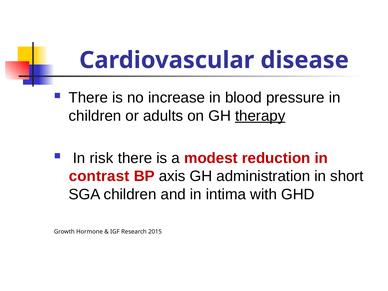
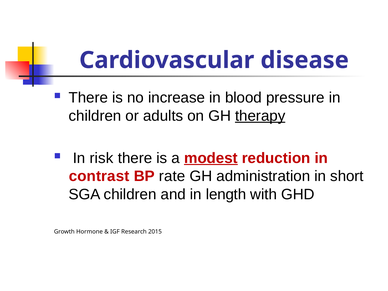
modest underline: none -> present (211, 158)
axis: axis -> rate (172, 176)
intima: intima -> length (226, 194)
